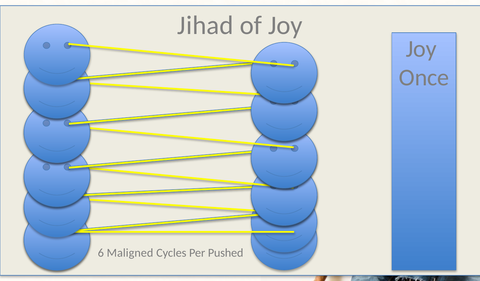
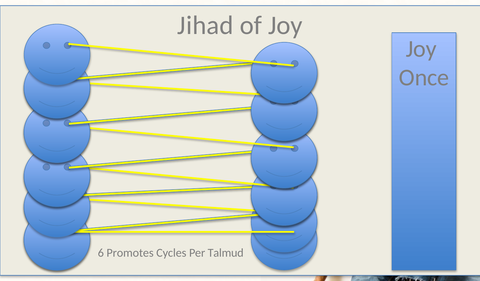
Maligned: Maligned -> Promotes (130, 253)
Pushed: Pushed -> Talmud (226, 253)
